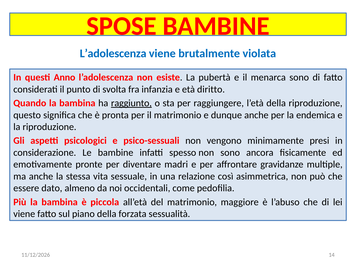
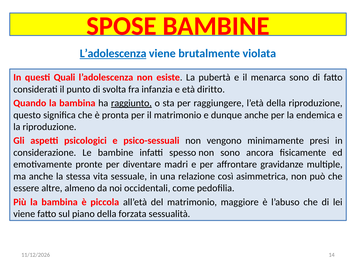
L’adolescenza underline: none -> present (113, 53)
Anno: Anno -> Quali (65, 77)
dato: dato -> altre (52, 188)
